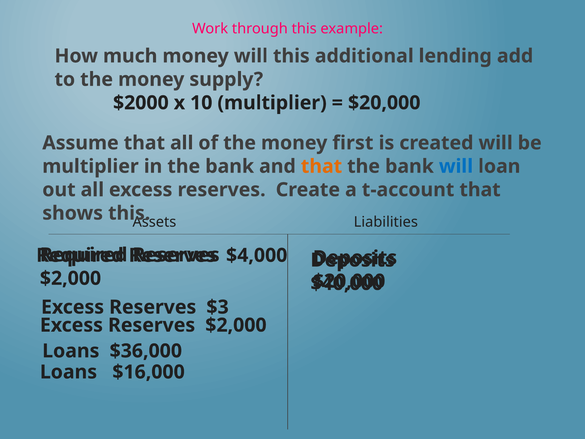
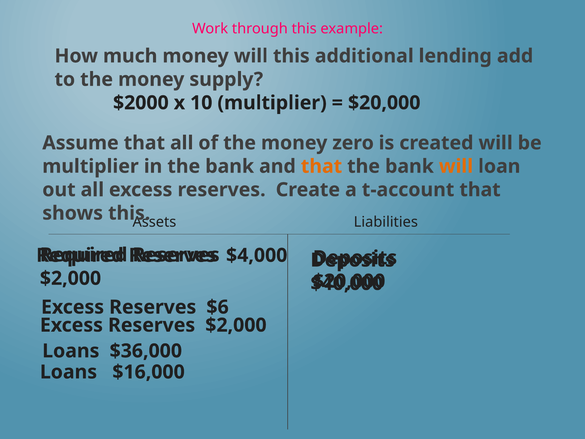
first: first -> zero (353, 143)
will colour: blue -> orange (456, 166)
$3: $3 -> $6 (218, 307)
